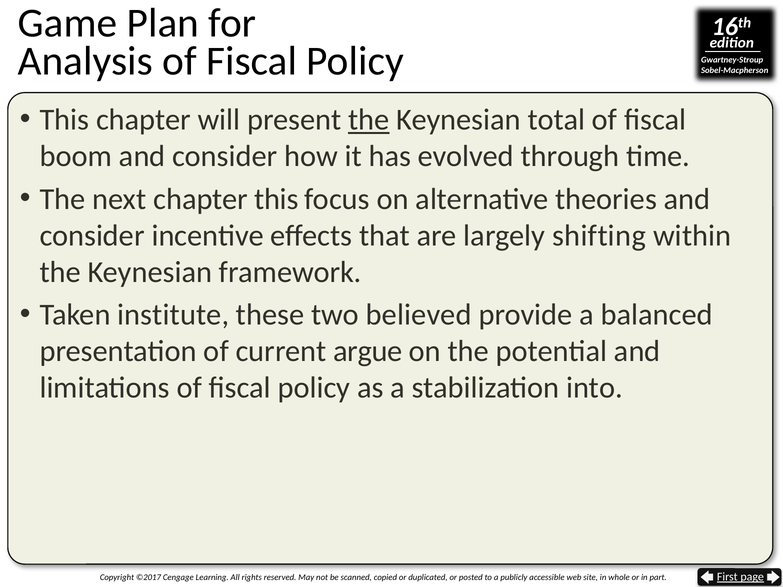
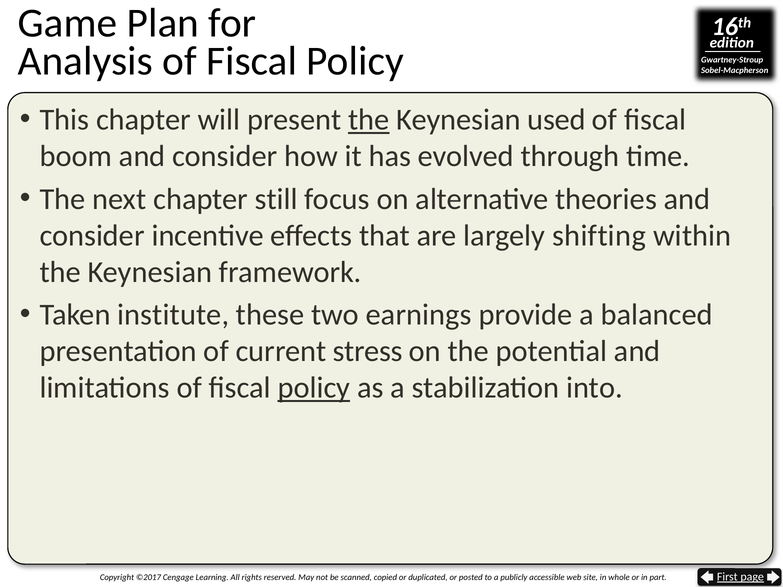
total: total -> used (557, 120)
chapter this: this -> still (276, 199)
believed: believed -> earnings (419, 315)
argue: argue -> stress (368, 351)
policy underline: none -> present (314, 388)
